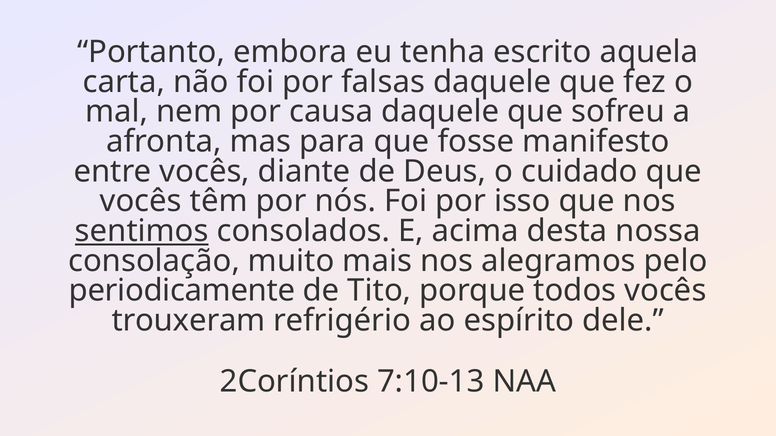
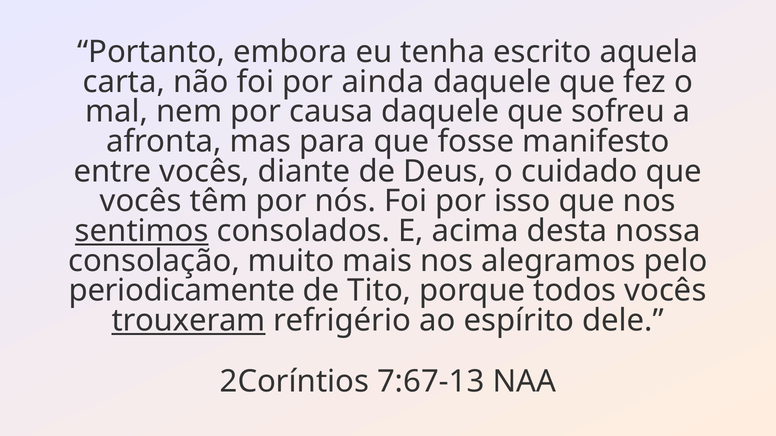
falsas: falsas -> ainda (383, 82)
trouxeram underline: none -> present (189, 321)
7:10-13: 7:10-13 -> 7:67-13 (431, 382)
